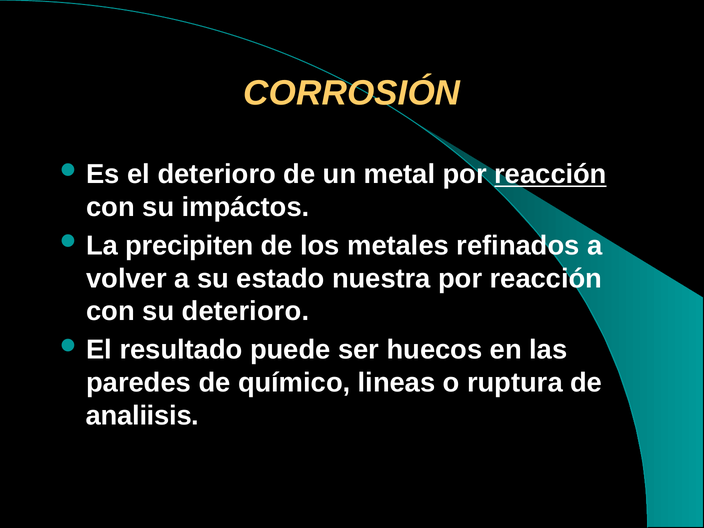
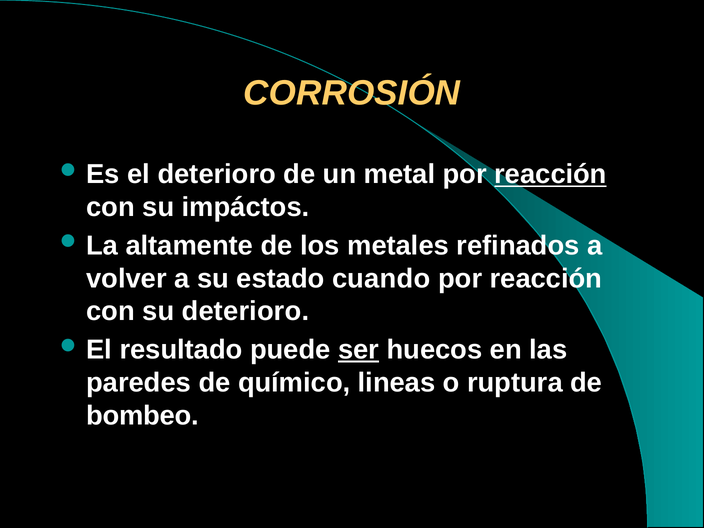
precipiten: precipiten -> altamente (189, 246)
nuestra: nuestra -> cuando (381, 278)
ser underline: none -> present (359, 350)
analiisis: analiisis -> bombeo (142, 415)
